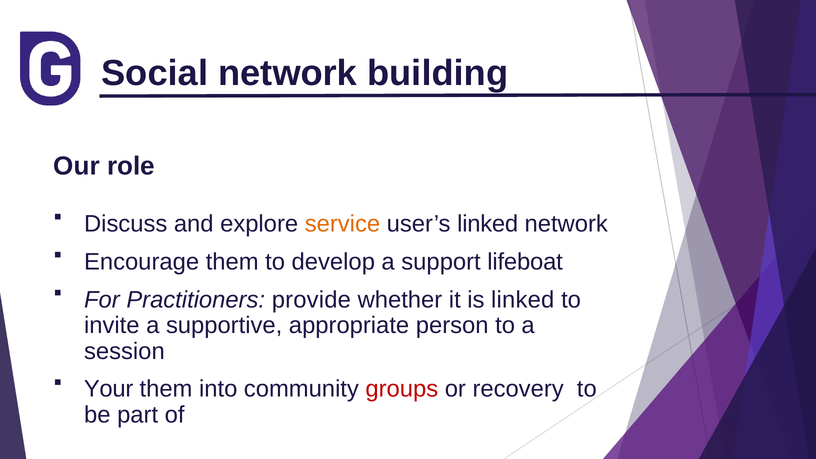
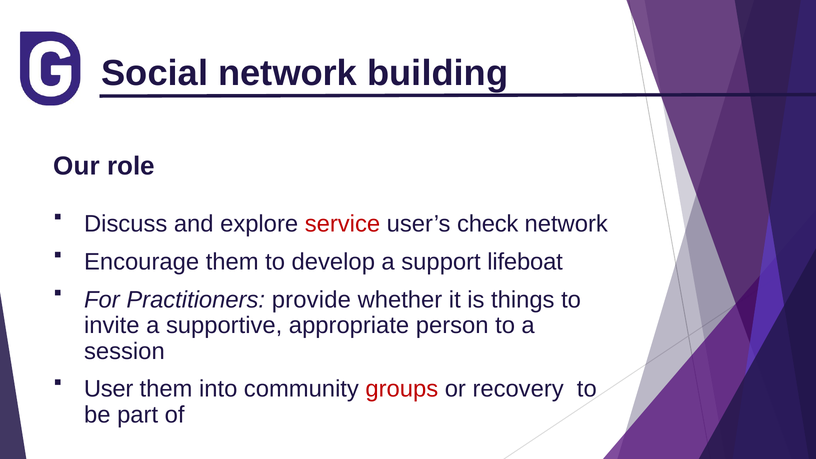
service colour: orange -> red (342, 224)
user’s linked: linked -> check (488, 224)
is linked: linked -> things (523, 300)
Your: Your -> User (109, 389)
